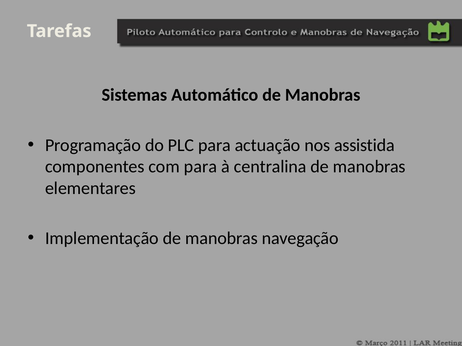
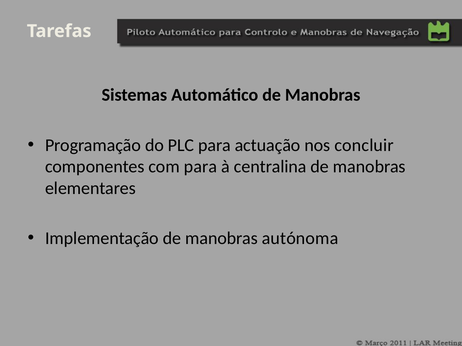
assistida: assistida -> concluir (364, 145)
navegação: navegação -> autónoma (300, 239)
